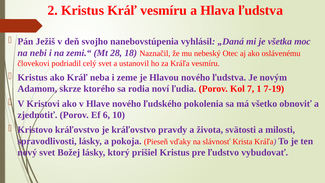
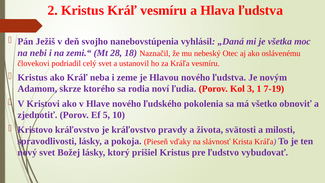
7: 7 -> 3 (251, 89)
6: 6 -> 5 (106, 115)
